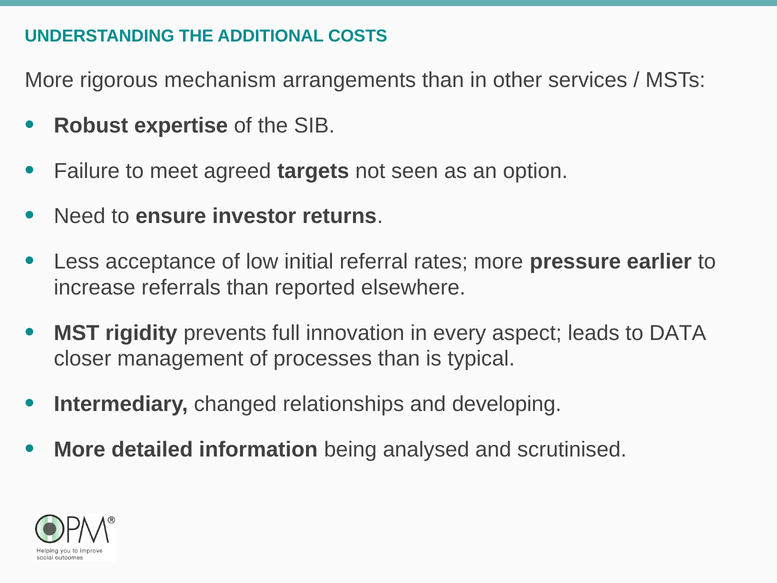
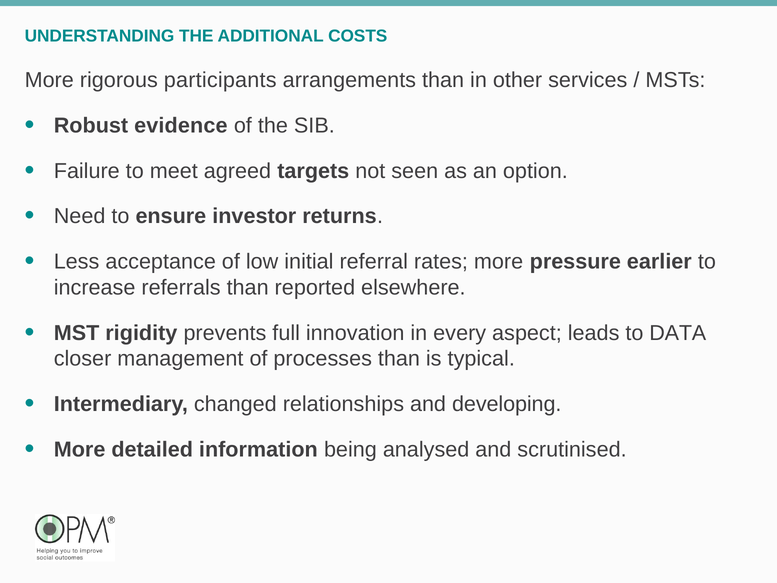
mechanism: mechanism -> participants (220, 80)
expertise: expertise -> evidence (181, 126)
